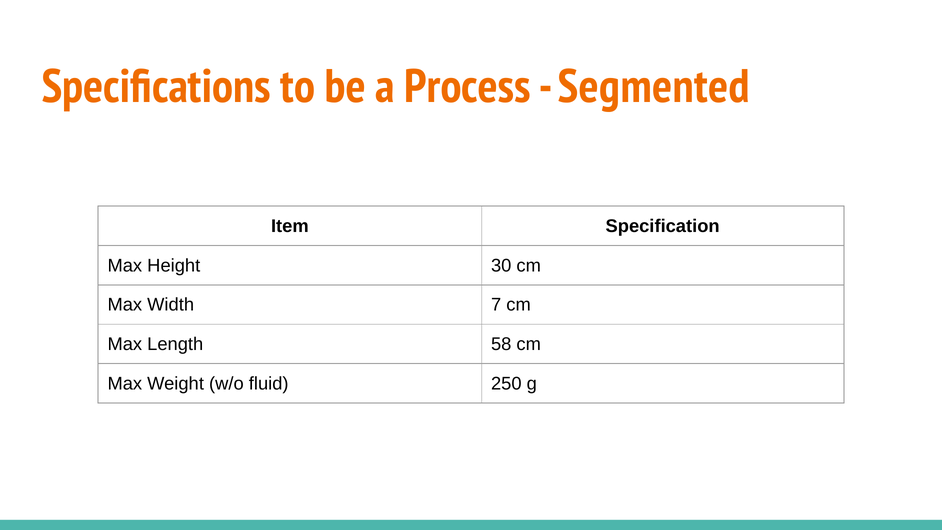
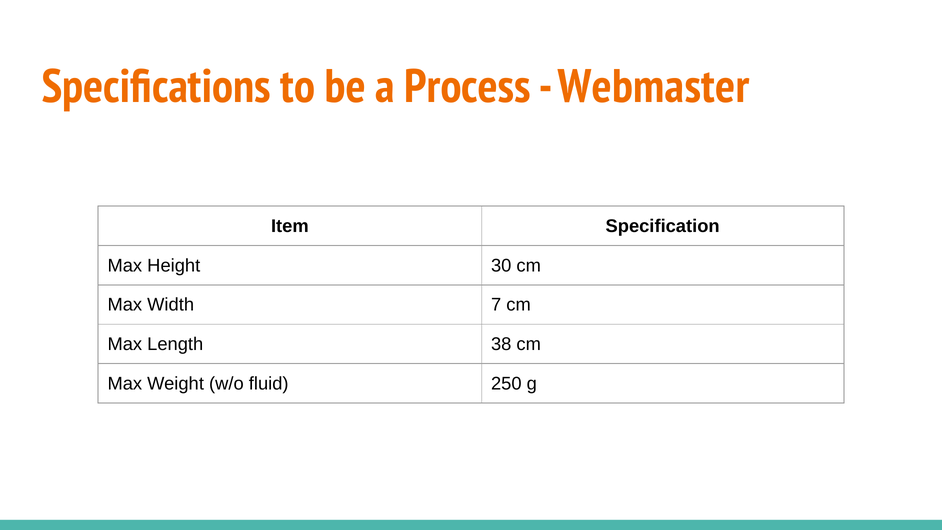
Segmented: Segmented -> Webmaster (654, 87)
58: 58 -> 38 (501, 344)
